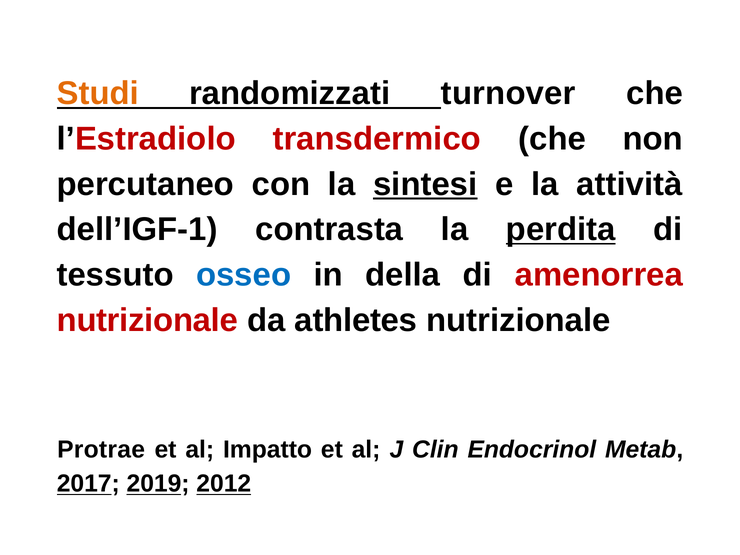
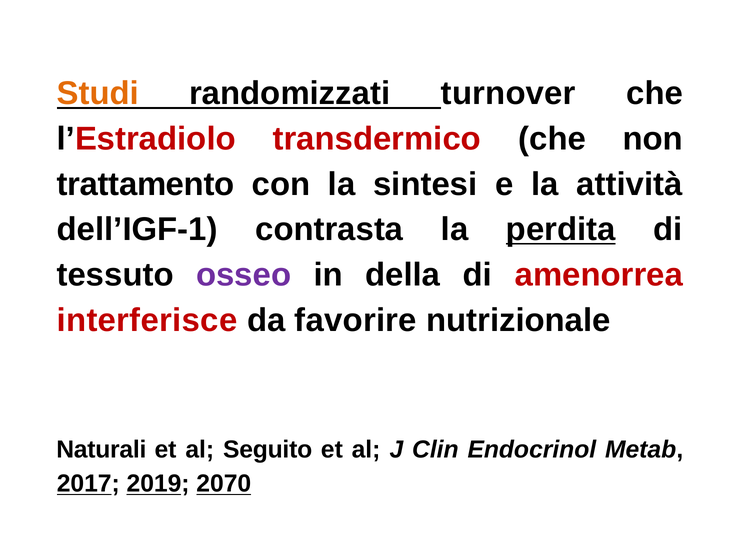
percutaneo: percutaneo -> trattamento (146, 184)
sintesi underline: present -> none (425, 184)
osseo colour: blue -> purple (244, 275)
nutrizionale: nutrizionale -> interferisce (147, 320)
athletes: athletes -> favorire (356, 320)
Protrae: Protrae -> Naturali (101, 450)
Impatto: Impatto -> Seguito (268, 450)
2012: 2012 -> 2070 (224, 484)
